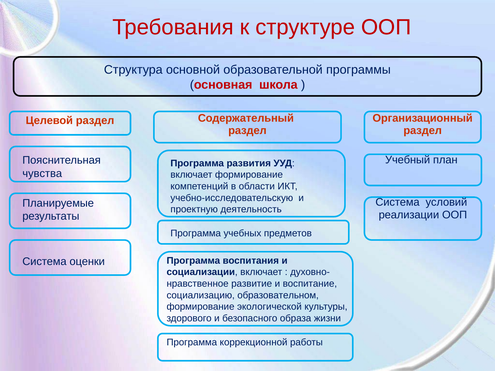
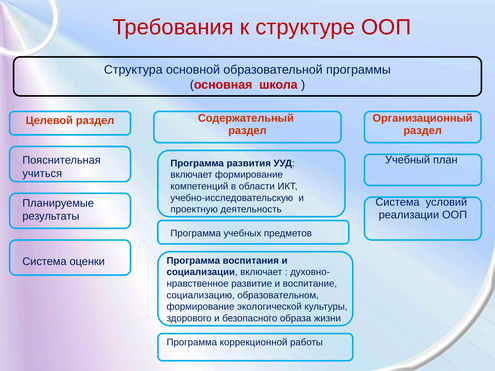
чувства: чувства -> учиться (42, 174)
